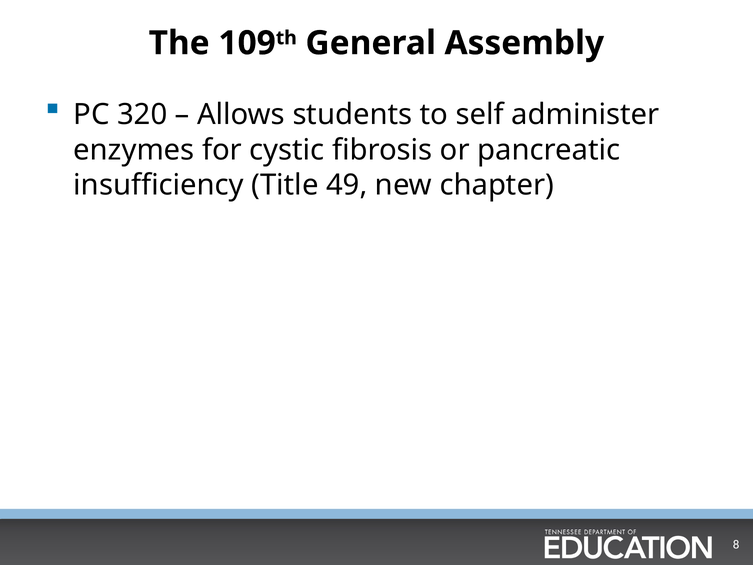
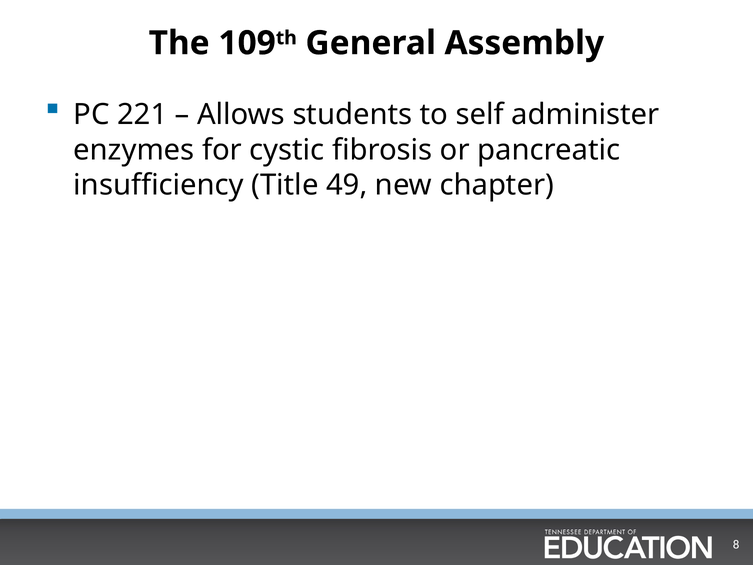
320: 320 -> 221 (142, 115)
